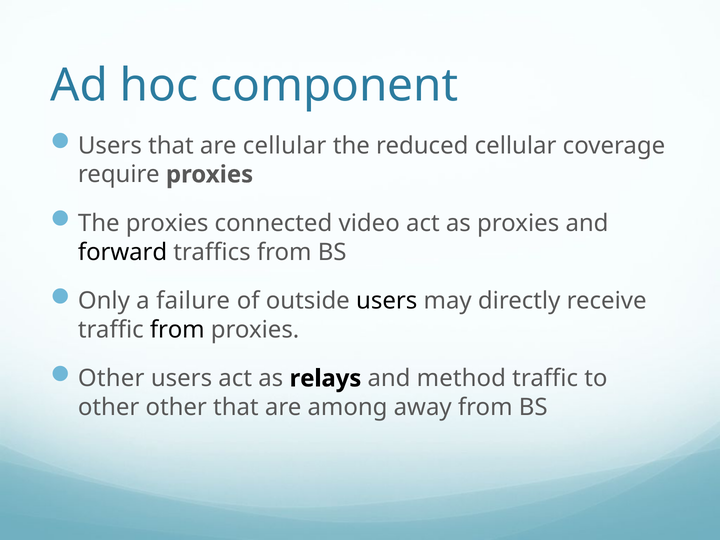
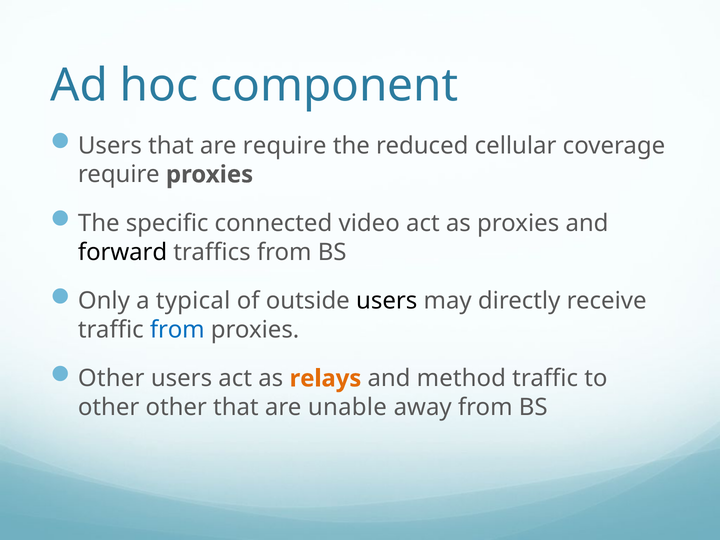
are cellular: cellular -> require (285, 146)
The proxies: proxies -> specific (167, 223)
failure: failure -> typical (193, 301)
from colour: black -> blue (177, 330)
relays colour: black -> orange (325, 379)
among: among -> unable (347, 407)
